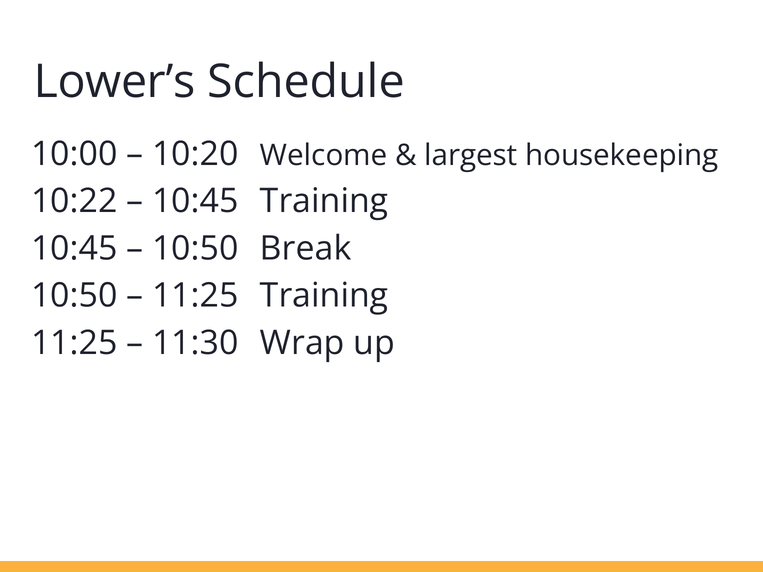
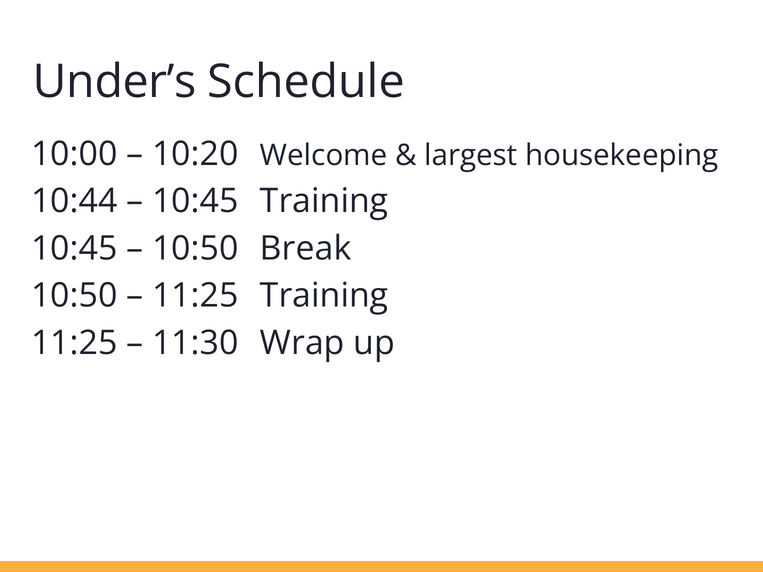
Lower’s: Lower’s -> Under’s (115, 82)
10:22: 10:22 -> 10:44 (74, 201)
